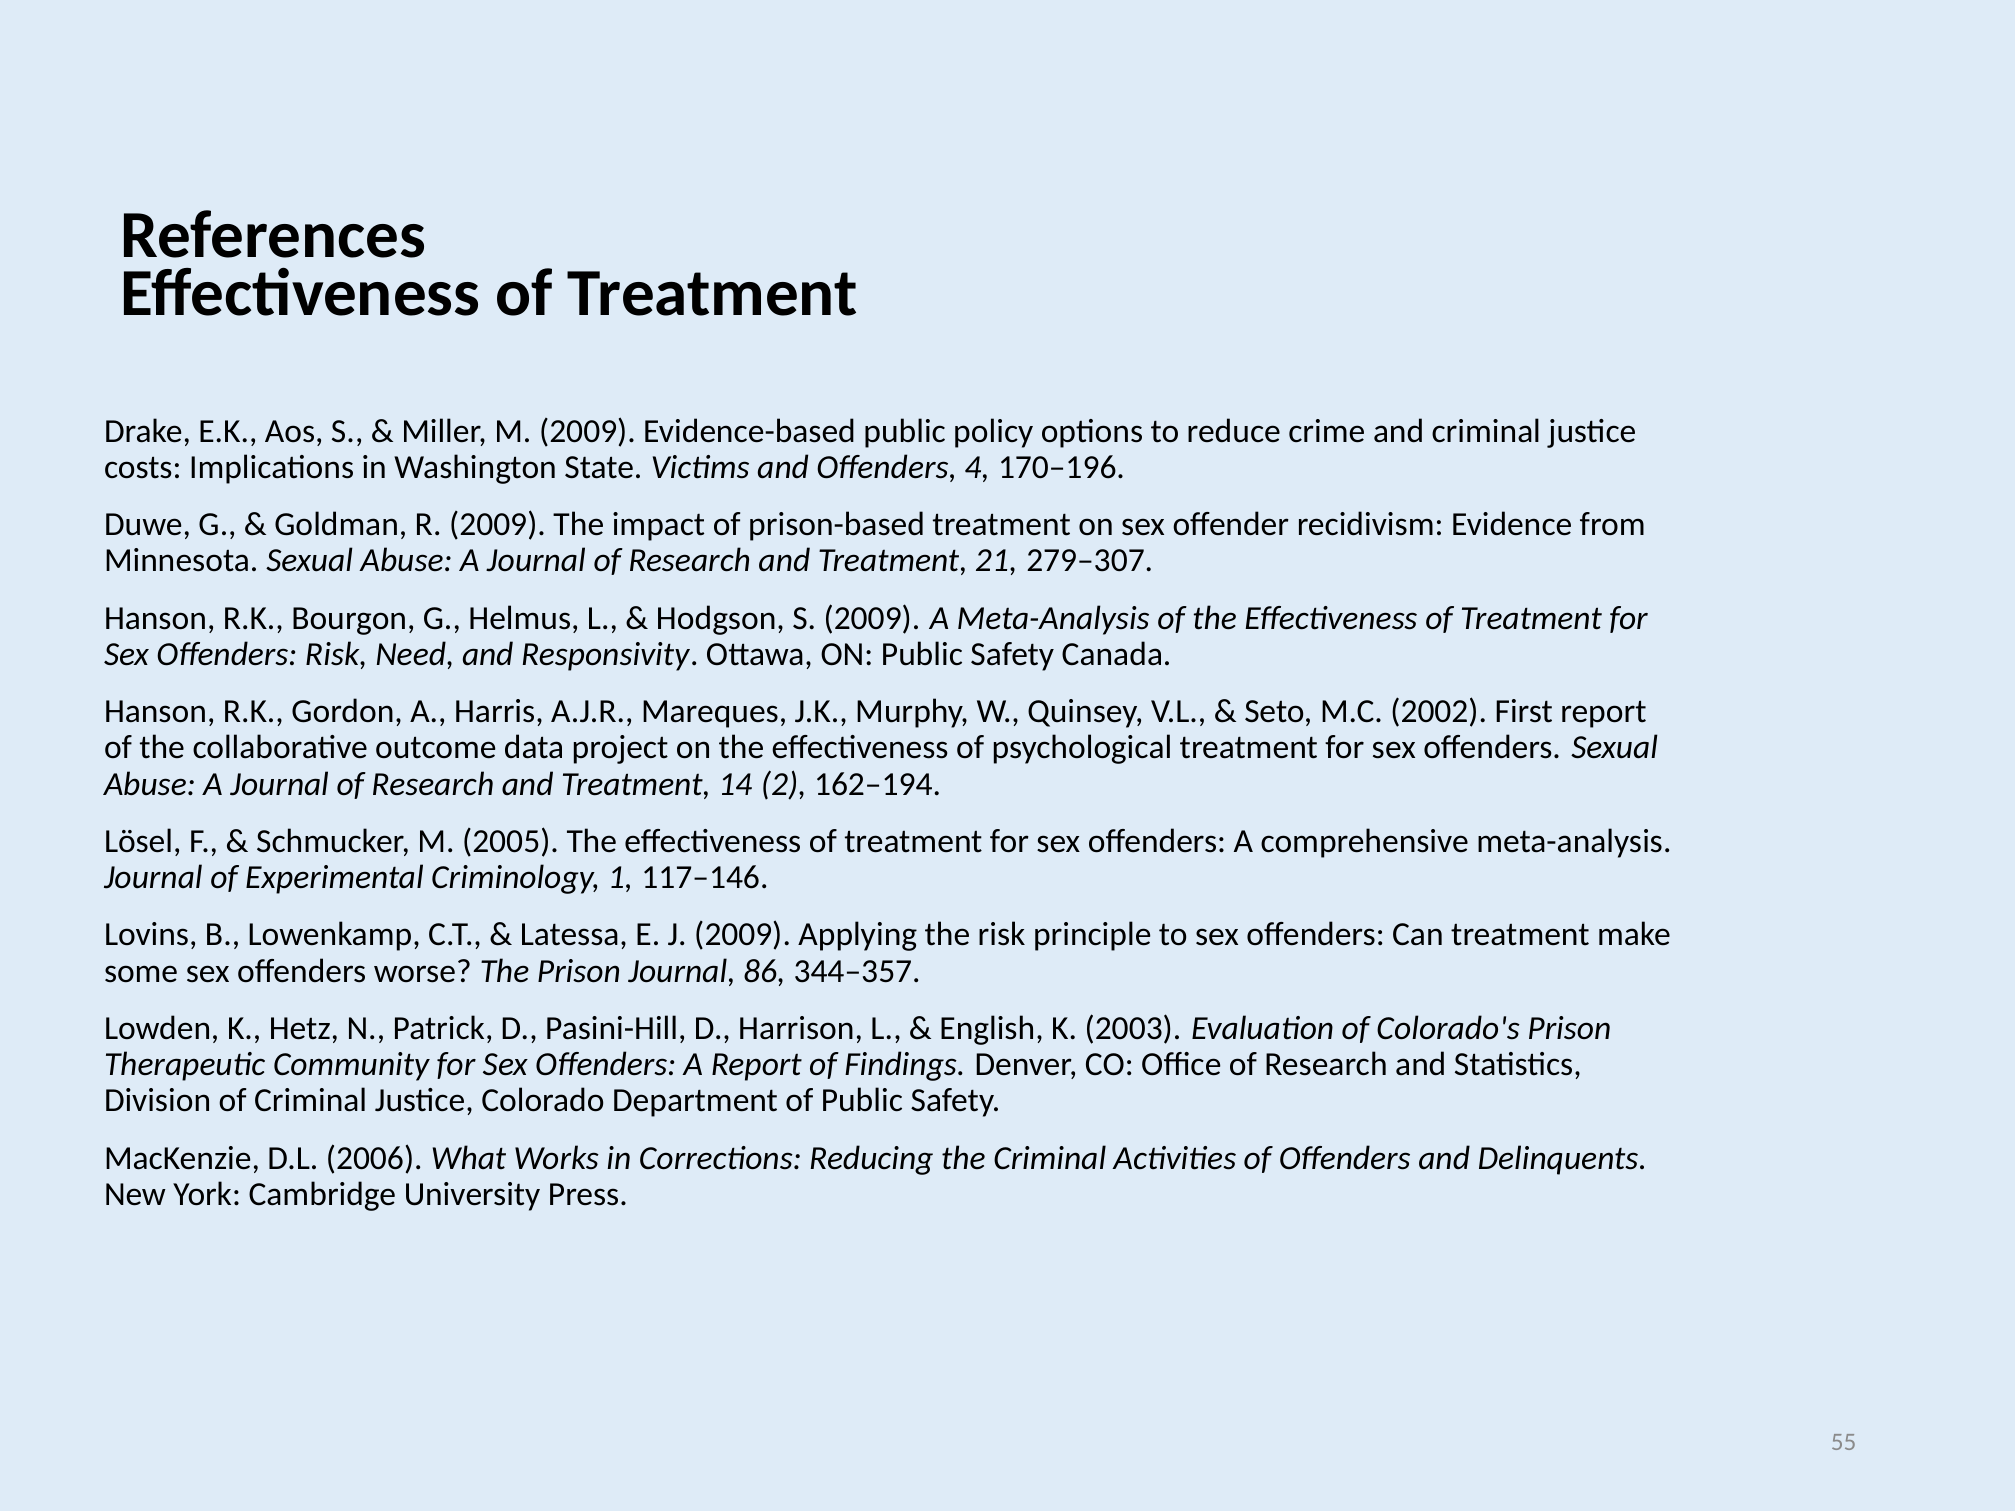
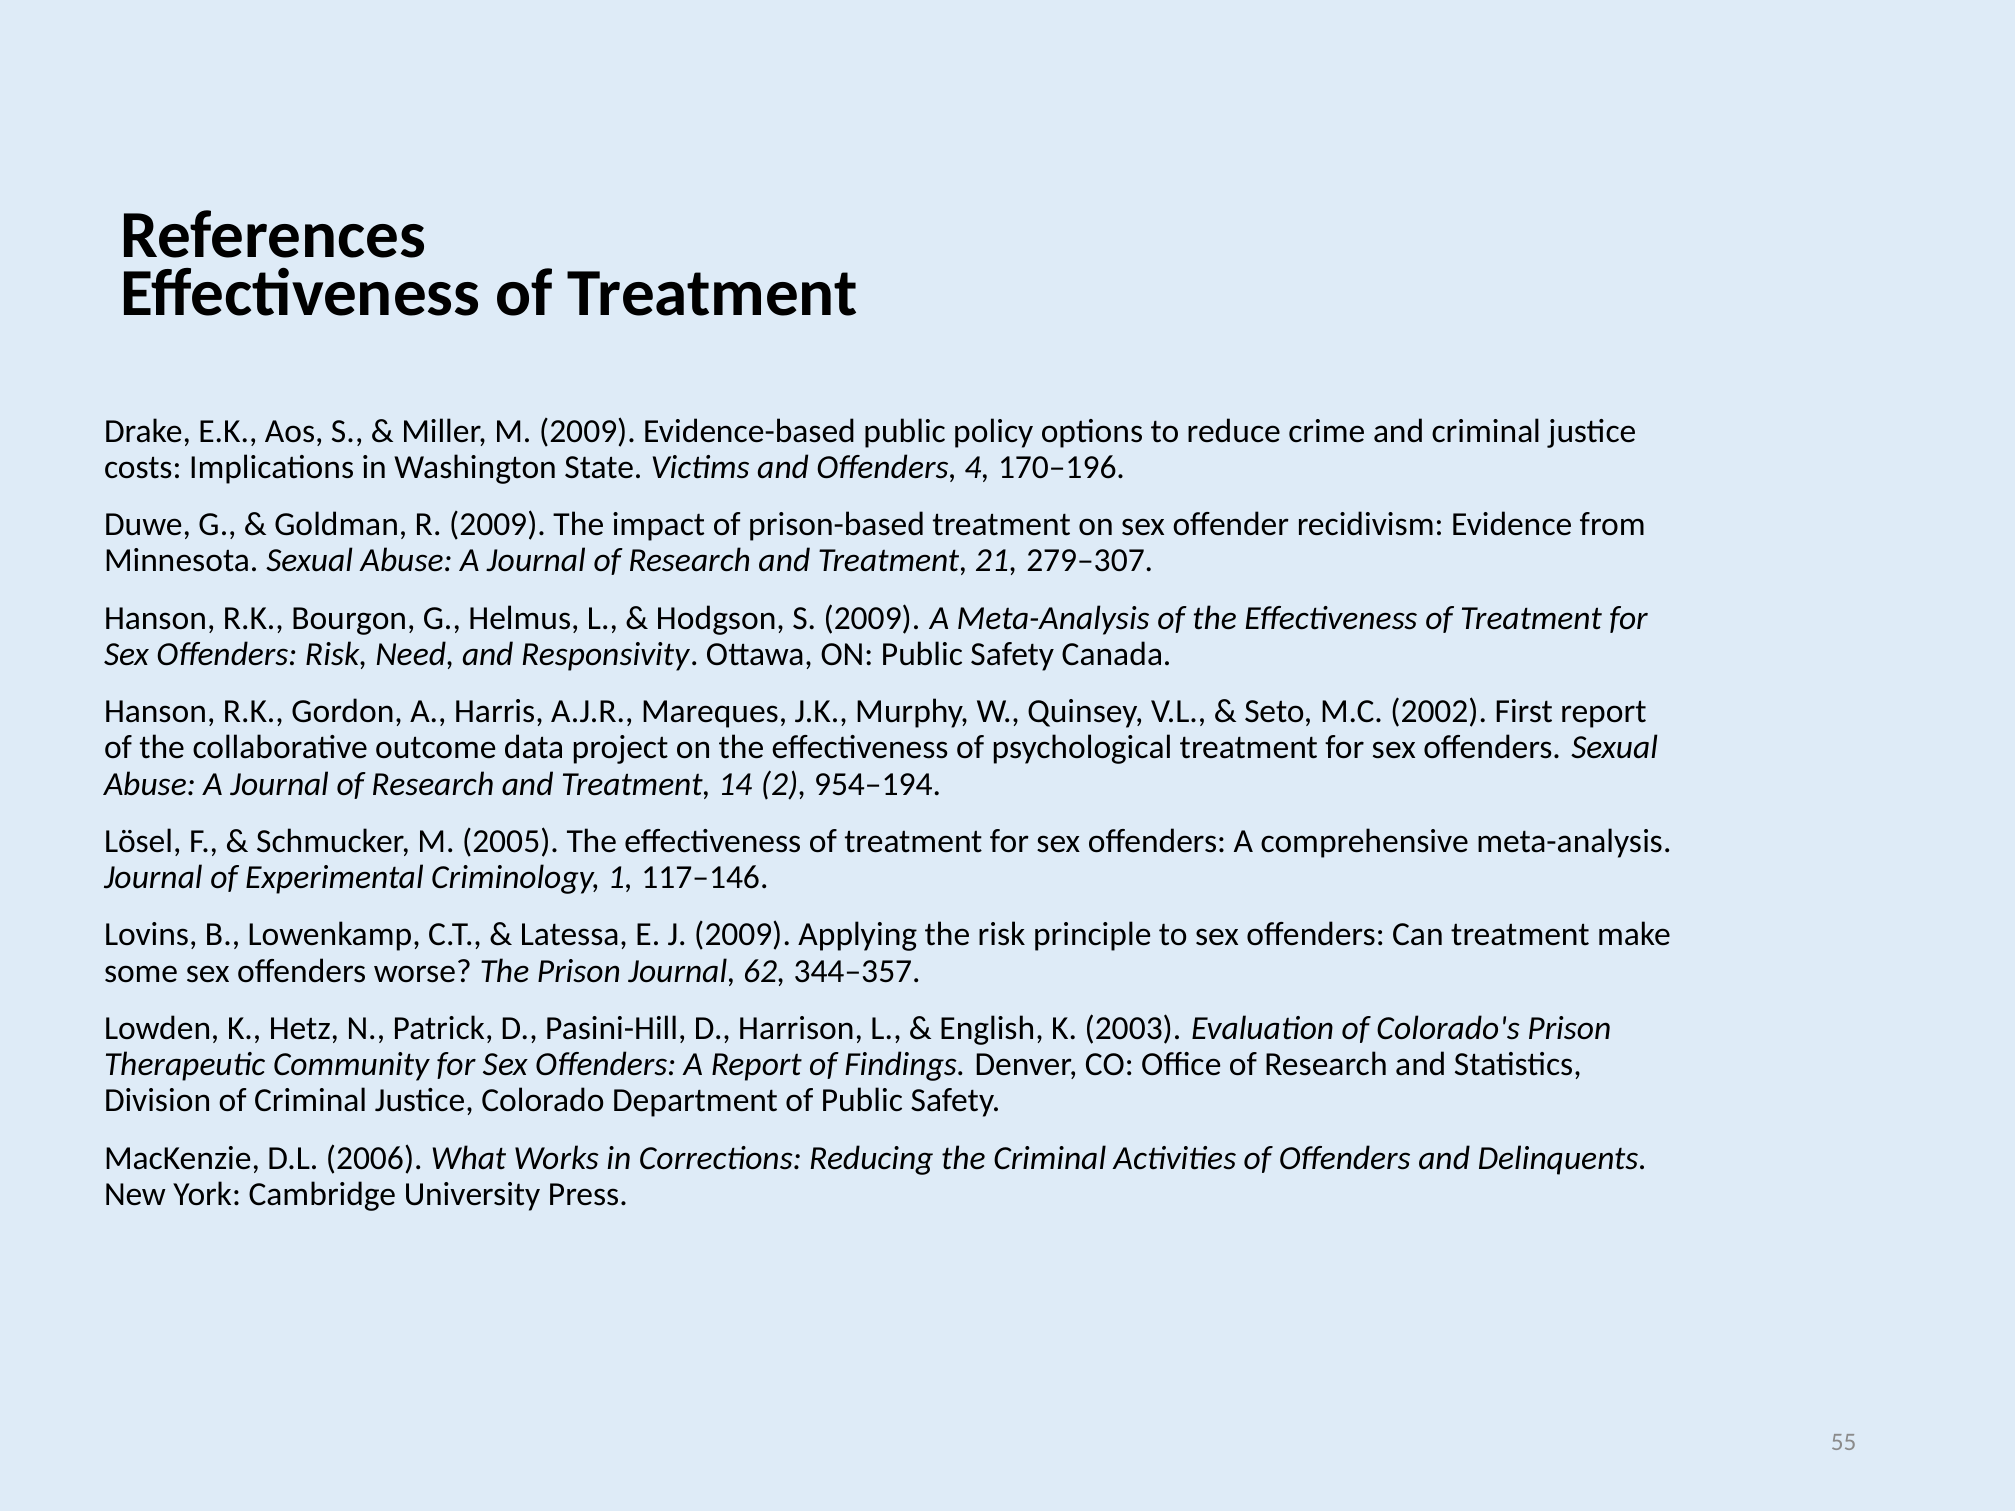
162–194: 162–194 -> 954–194 (878, 784)
86: 86 -> 62 (764, 971)
